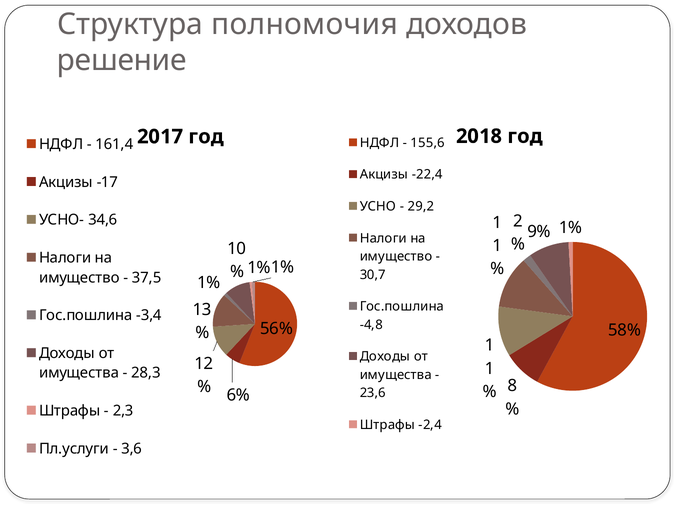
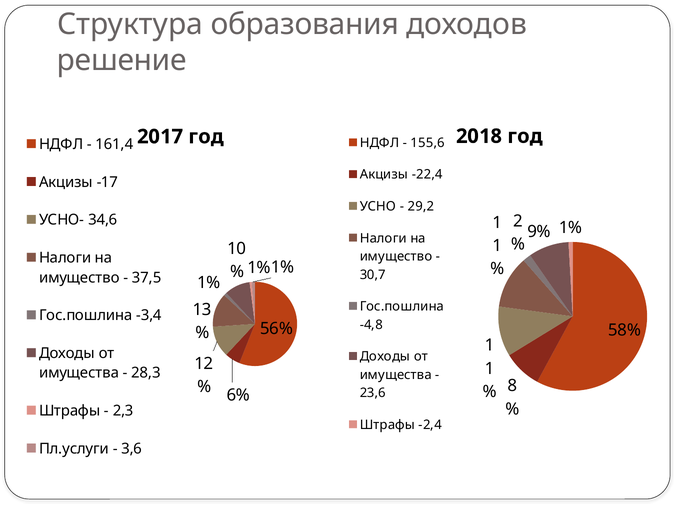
полномочия: полномочия -> образования (305, 24)
